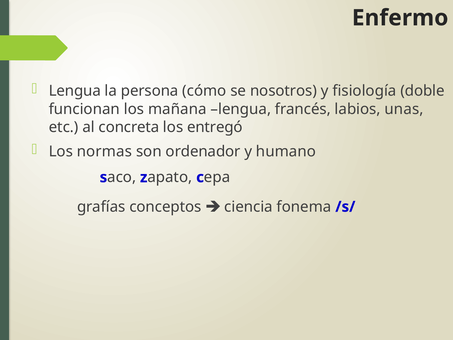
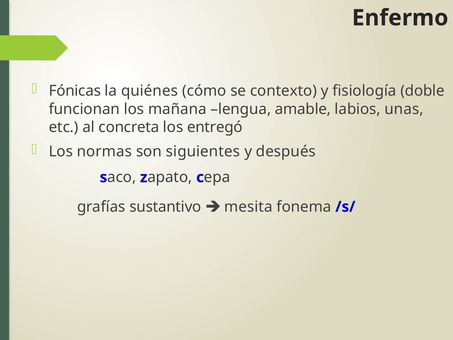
Lengua: Lengua -> Fónicas (75, 91)
persona: persona -> quiénes (150, 91)
nosotros: nosotros -> contexto (283, 91)
francés: francés -> amable (303, 109)
ordenador: ordenador -> siguientes (203, 151)
humano: humano -> después (286, 151)
conceptos: conceptos -> sustantivo (165, 207)
ciencia: ciencia -> mesita (248, 207)
